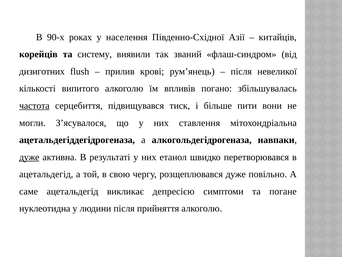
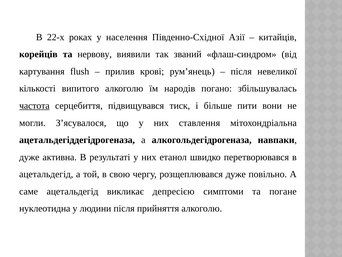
90-х: 90-х -> 22-х (56, 37)
систему: систему -> нервову (95, 54)
дизиготних: дизиготних -> картування (42, 71)
впливів: впливів -> народів (180, 88)
дуже underline: present -> none (29, 157)
